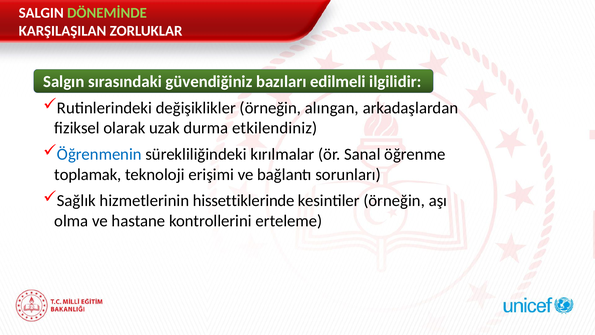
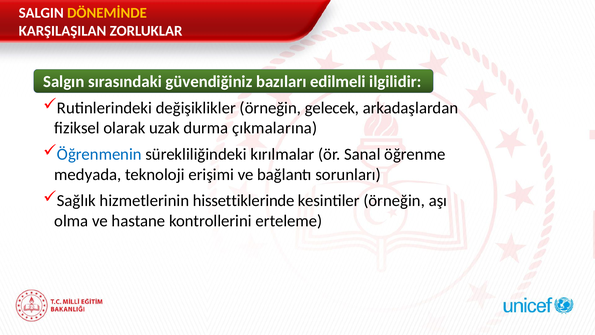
DÖNEMİNDE colour: light green -> yellow (107, 13)
alıngan: alıngan -> gelecek (332, 108)
etkilendiniz: etkilendiniz -> çıkmalarına (275, 128)
toplamak: toplamak -> medyada (88, 174)
